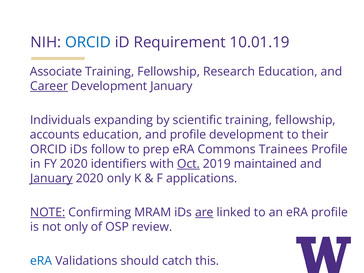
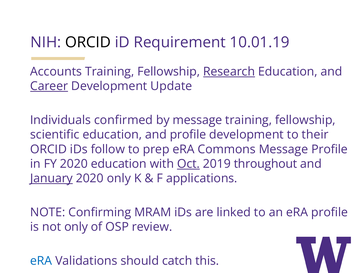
ORCID colour: blue -> black (88, 42)
Associate: Associate -> Accounts (56, 72)
Research underline: none -> present (229, 72)
Development January: January -> Update (171, 86)
expanding: expanding -> confirmed (123, 120)
by scientific: scientific -> message (197, 120)
accounts: accounts -> scientific (55, 135)
Commons Trainees: Trainees -> Message (283, 149)
2020 identifiers: identifiers -> education (119, 164)
maintained: maintained -> throughout (265, 164)
NOTE underline: present -> none (48, 212)
are underline: present -> none (204, 212)
